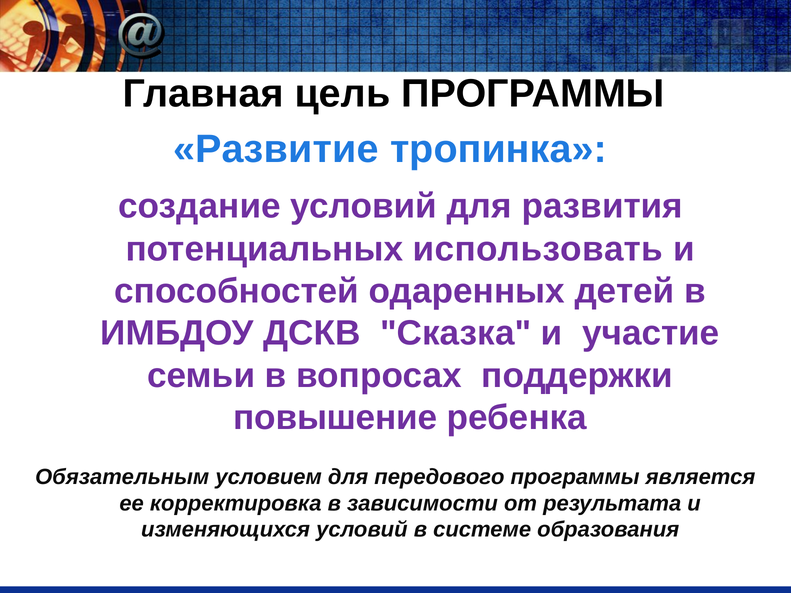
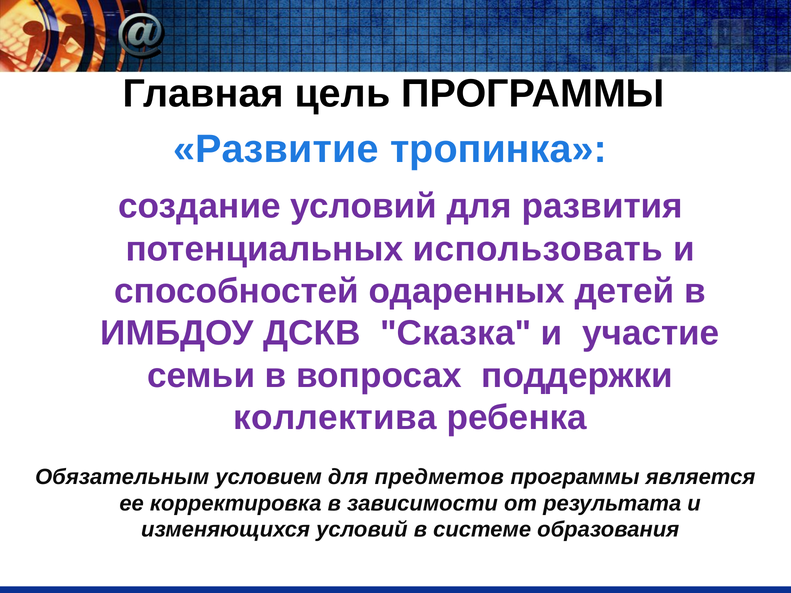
повышение: повышение -> коллектива (335, 418)
передового: передового -> предметов (439, 477)
